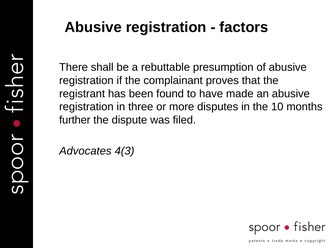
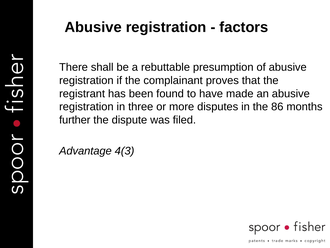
10: 10 -> 86 (277, 107)
Advocates: Advocates -> Advantage (85, 151)
